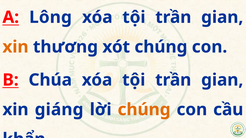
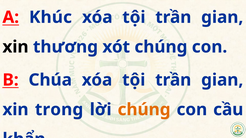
Lông: Lông -> Khúc (50, 17)
xin colour: orange -> black (15, 47)
giáng: giáng -> trong (59, 110)
